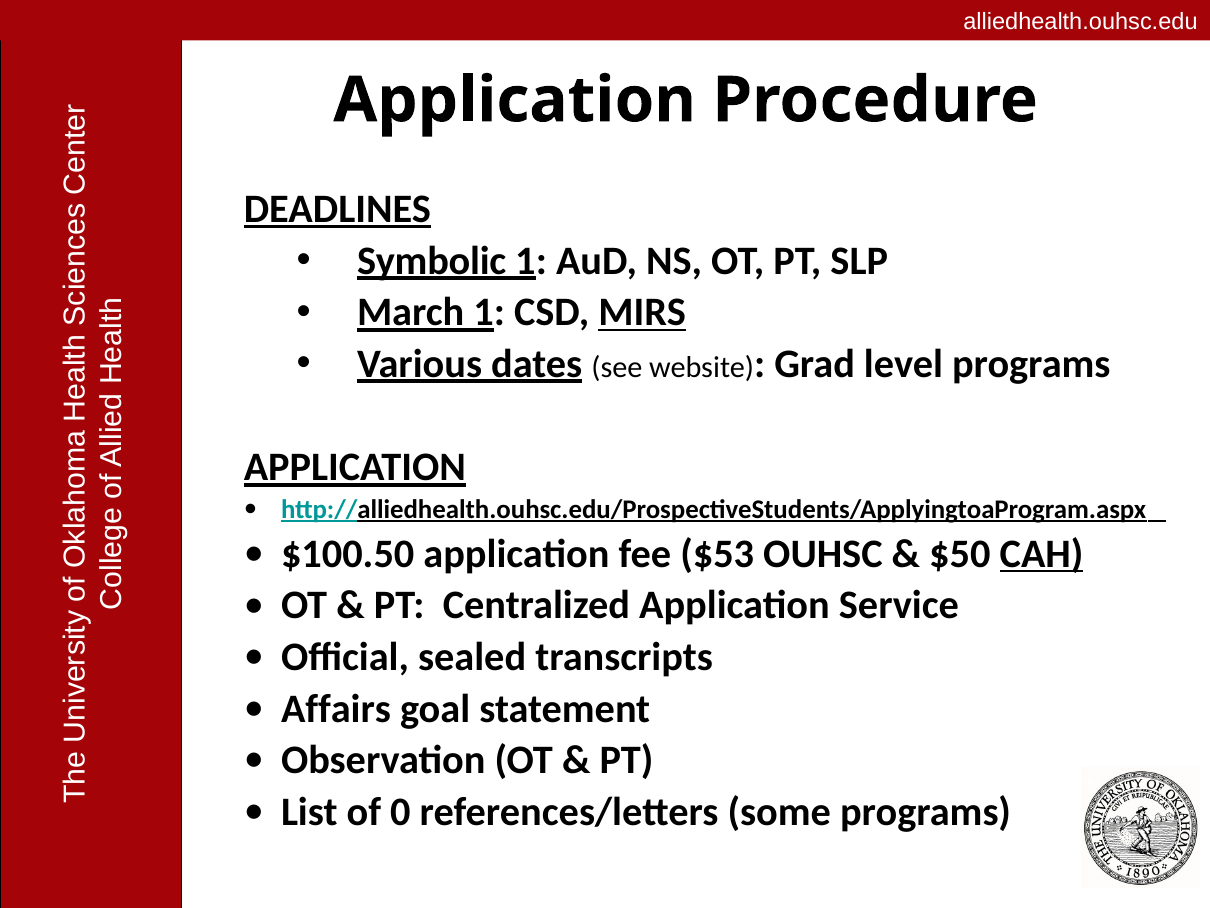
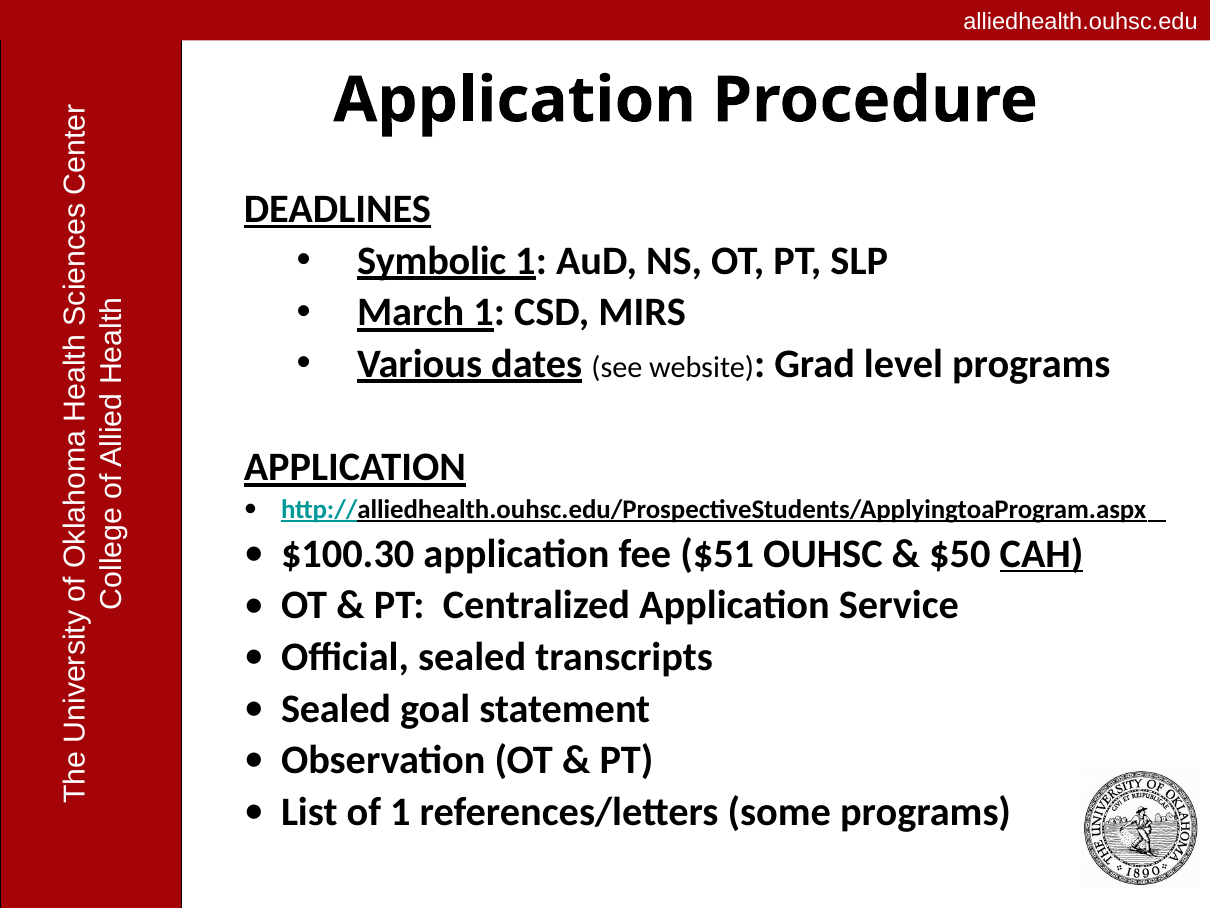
MIRS underline: present -> none (642, 312)
$100.50: $100.50 -> $100.30 (348, 554)
$53: $53 -> $51 (717, 554)
Affairs: Affairs -> Sealed (336, 708)
of 0: 0 -> 1 (400, 811)
